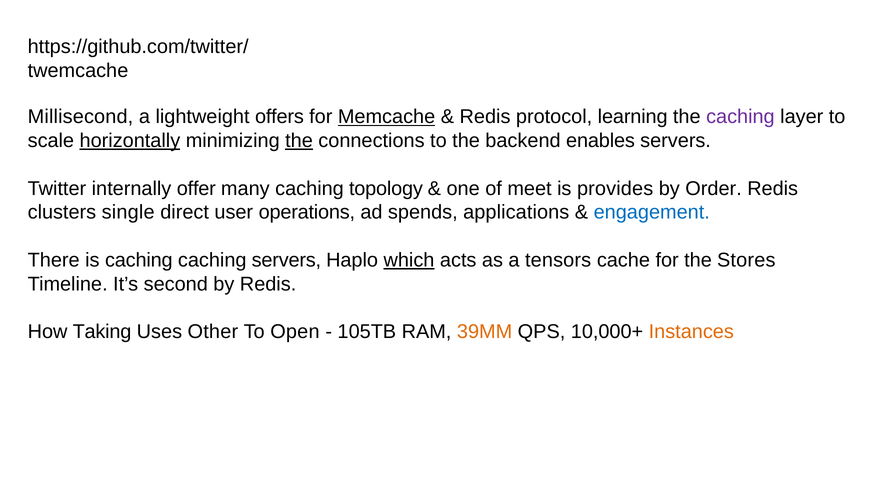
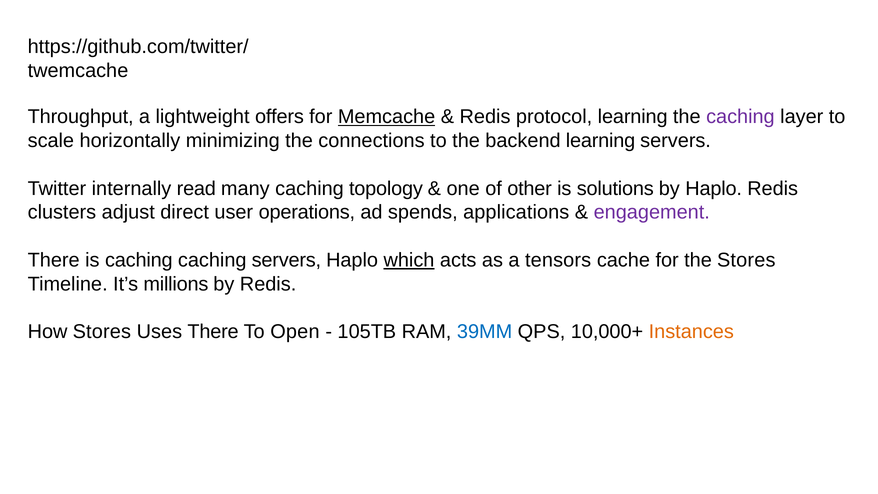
Millisecond: Millisecond -> Throughput (81, 117)
horizontally underline: present -> none (130, 141)
the underline: present -> none (299, 141)
backend enables: enables -> learning (601, 141)
offer: offer -> read (196, 188)
meet: meet -> other (530, 188)
provides: provides -> solutions (615, 188)
by Order: Order -> Haplo (714, 188)
single: single -> adjust (128, 212)
engagement colour: blue -> purple (652, 212)
second: second -> millions (176, 284)
How Taking: Taking -> Stores (102, 332)
Uses Other: Other -> There (213, 332)
39MM colour: orange -> blue (485, 332)
